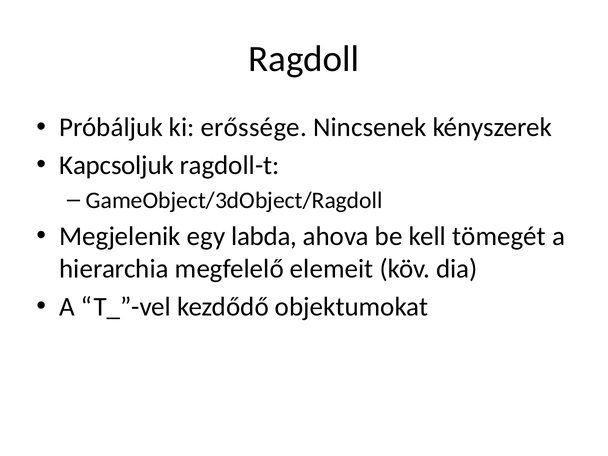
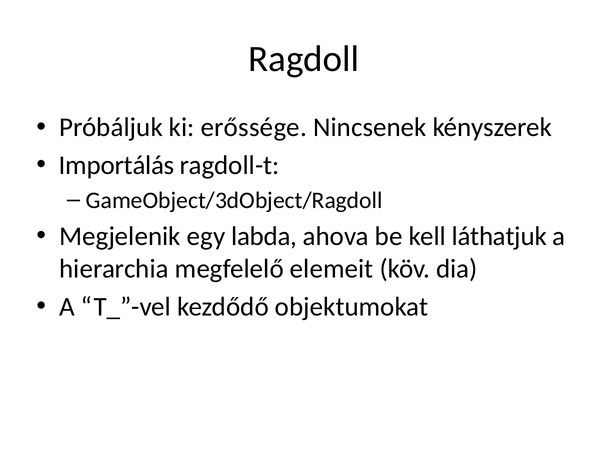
Kapcsoljuk: Kapcsoljuk -> Importálás (117, 165)
tömegét: tömegét -> láthatjuk (499, 236)
